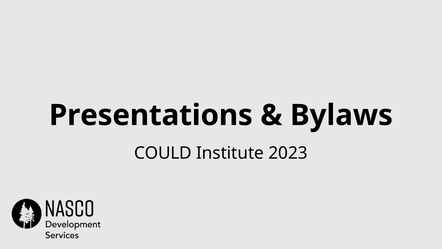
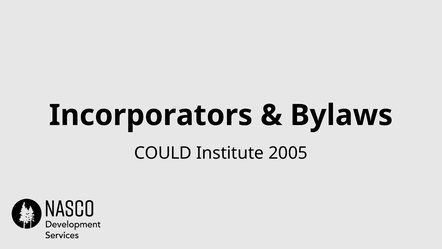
Presentations: Presentations -> Incorporators (151, 115)
2023: 2023 -> 2005 (288, 153)
